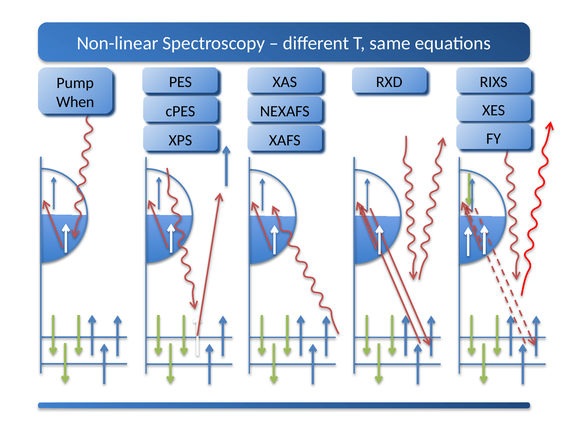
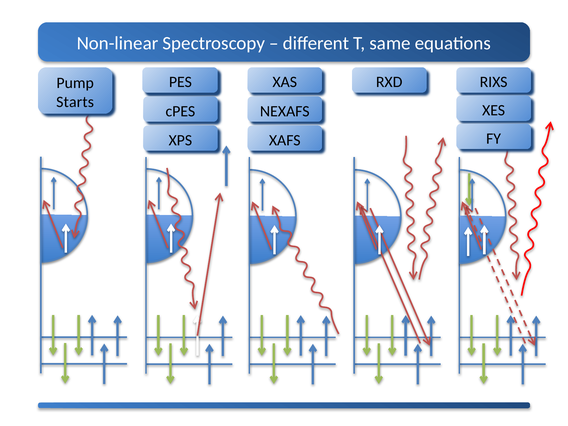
When: When -> Starts (75, 102)
